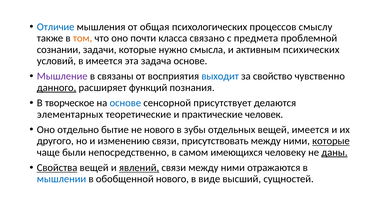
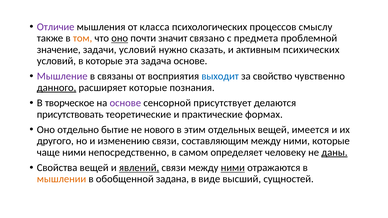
Отличие colour: blue -> purple (56, 27)
общая: общая -> класса (155, 27)
оно underline: none -> present (120, 38)
класса: класса -> значит (173, 38)
сознании: сознании -> значение (59, 50)
задачи которые: которые -> условий (138, 50)
смысла: смысла -> сказать (208, 50)
в имеется: имеется -> которые (104, 61)
расширяет функций: функций -> которые (148, 88)
основе colour: blue -> purple (125, 103)
элементарных: элементарных -> присутствовать (70, 114)
человек: человек -> формах (264, 114)
зубы: зубы -> этим (195, 130)
присутствовать: присутствовать -> составляющим (215, 141)
которые underline: present -> none (331, 141)
чаще были: были -> ними (74, 153)
имеющихся: имеющихся -> определяет (237, 153)
Свойства underline: present -> none (57, 168)
ними underline: none -> present (233, 168)
мышлении colour: blue -> orange (62, 179)
обобщенной нового: нового -> задана (172, 179)
